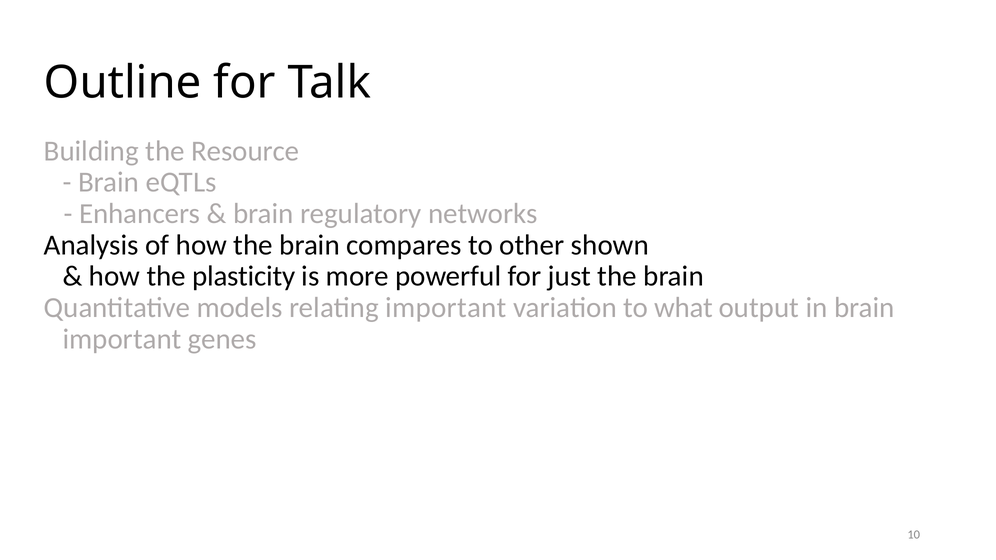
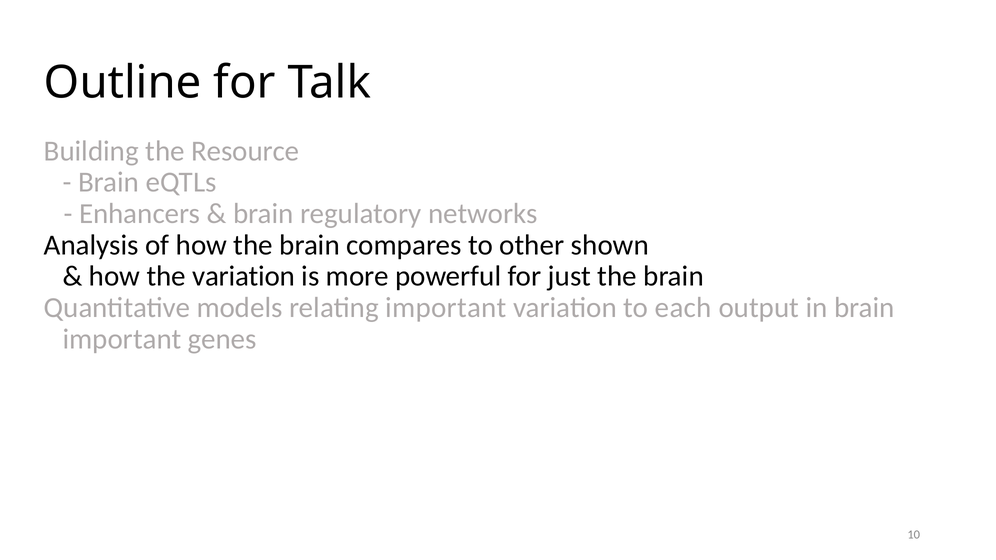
the plasticity: plasticity -> variation (244, 277)
what: what -> each (683, 308)
